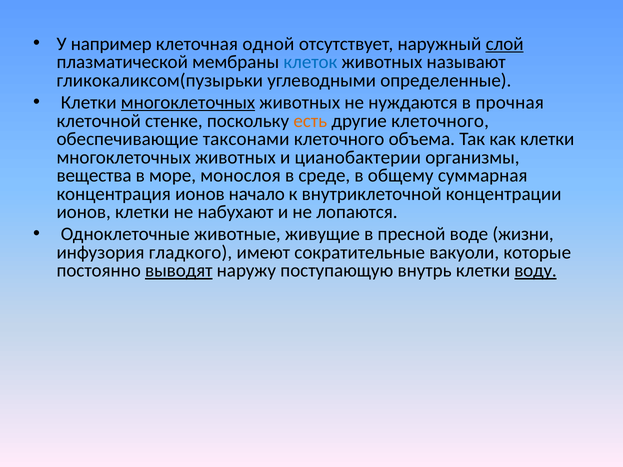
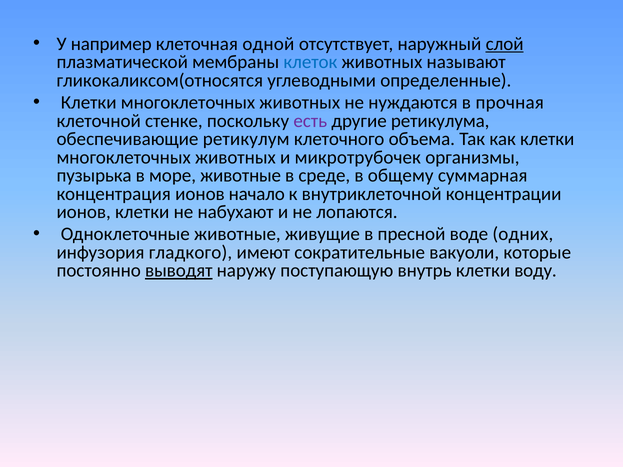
гликокаликсом(пузырьки: гликокаликсом(пузырьки -> гликокаликсом(относятся (160, 80)
многоклеточных underline: present -> none (188, 103)
есть colour: orange -> purple (310, 121)
другие клеточного: клеточного -> ретикулума (440, 121)
таксонами: таксонами -> ретикулум (246, 139)
цианобактерии: цианобактерии -> микротрубочек (358, 157)
вещества: вещества -> пузырька (94, 176)
море монослоя: монослоя -> животные (241, 176)
жизни: жизни -> одних (523, 234)
воду underline: present -> none (536, 271)
